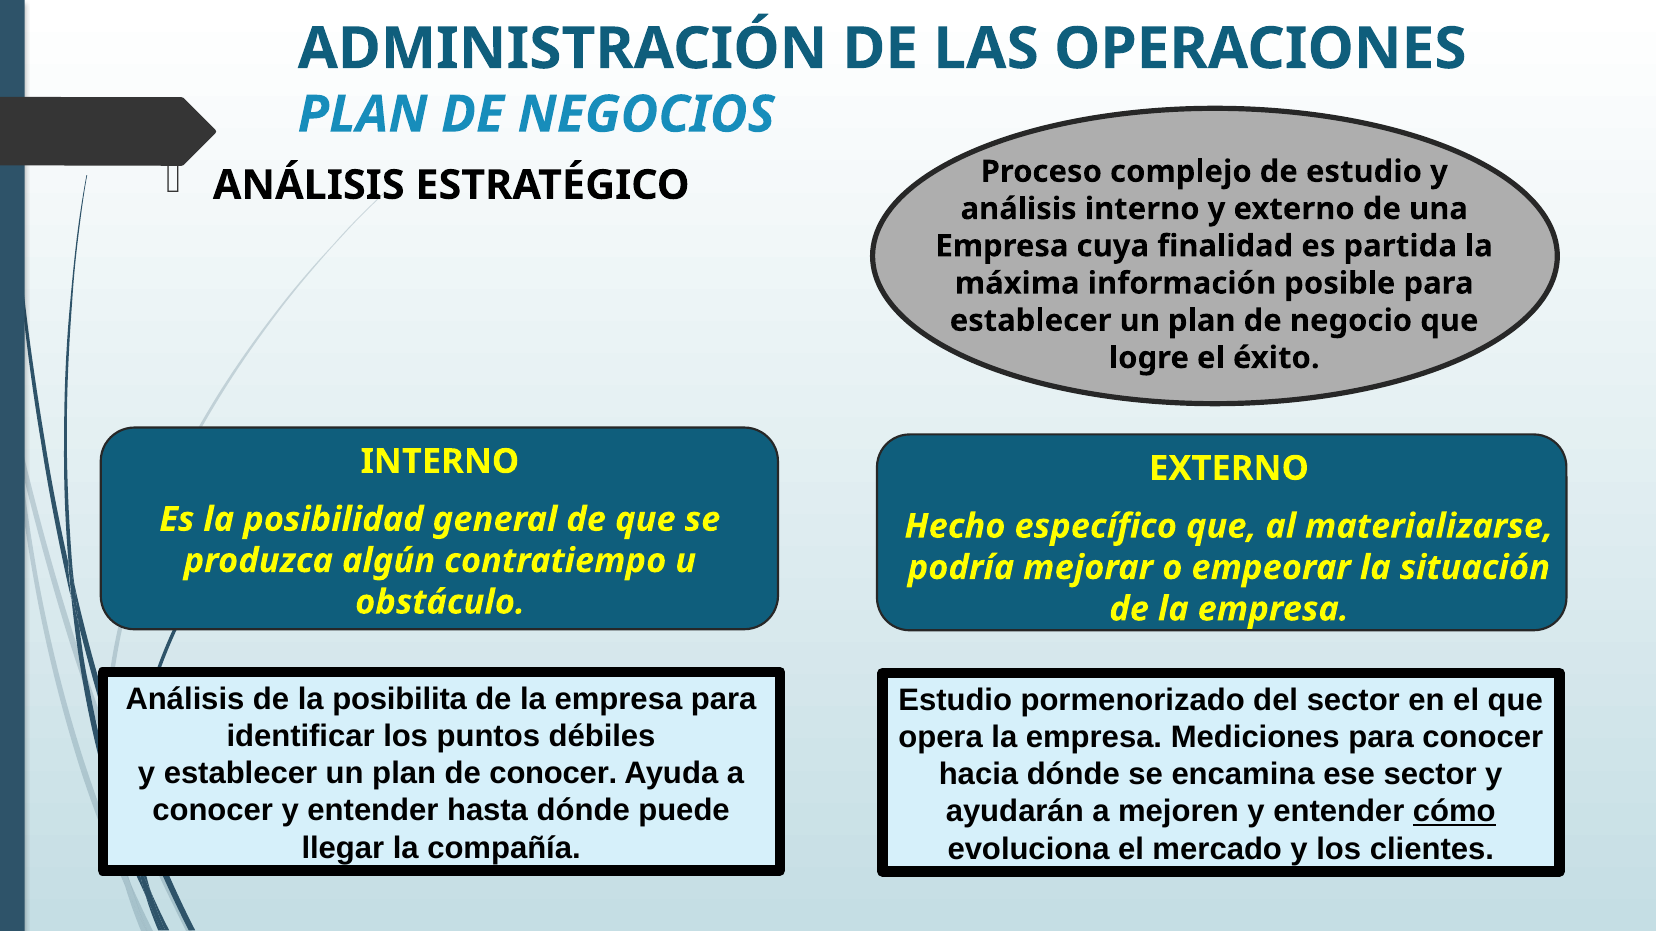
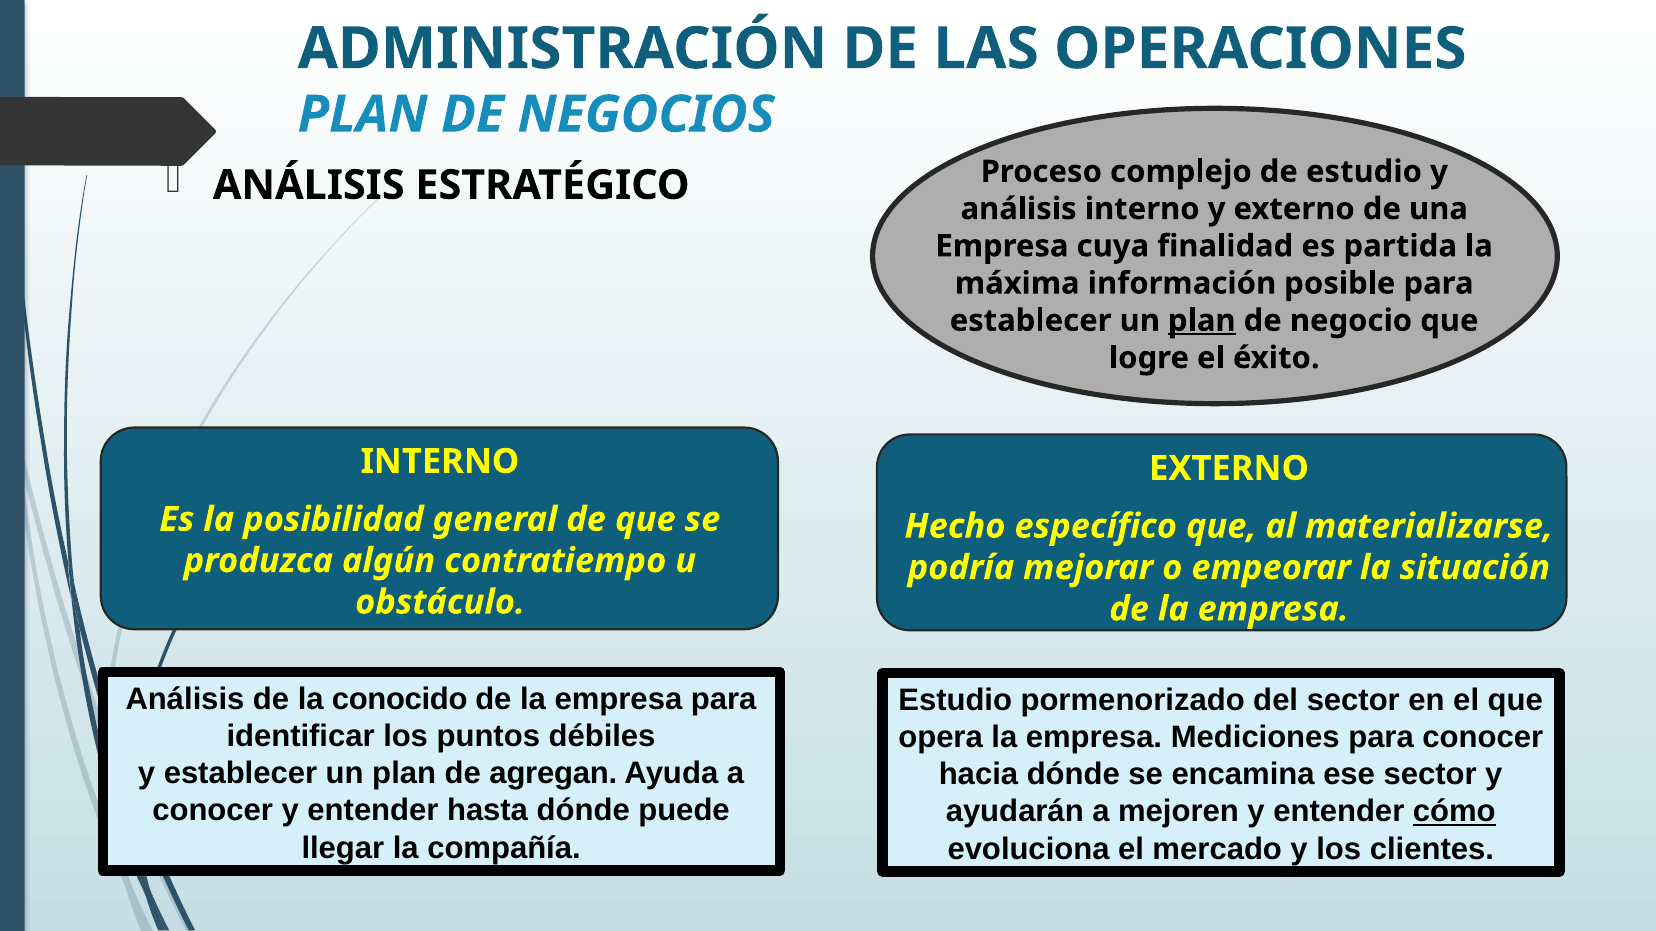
plan underline: none -> present (1202, 321)
posibilita: posibilita -> conocido (400, 699)
de conocer: conocer -> agregan (553, 774)
